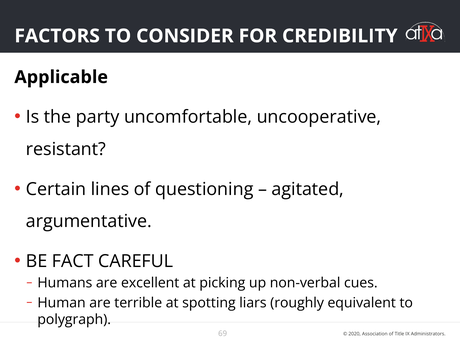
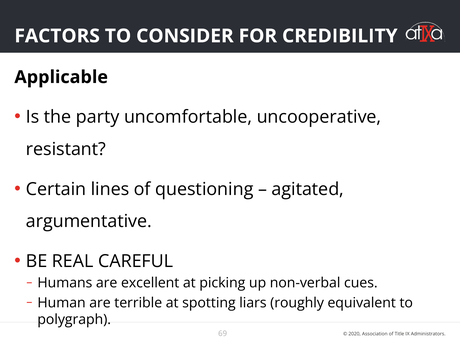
FACT: FACT -> REAL (73, 261)
